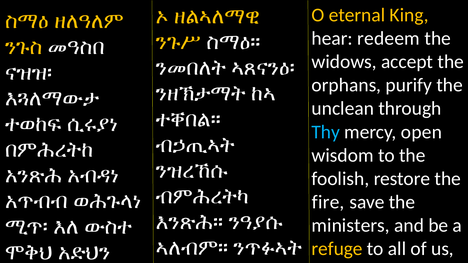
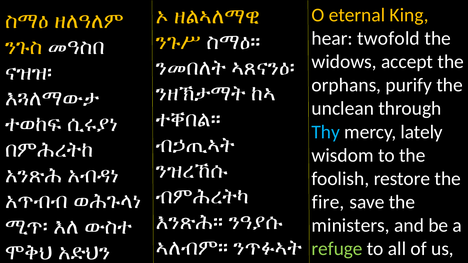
redeem: redeem -> twofold (389, 38)
open: open -> lately (422, 132)
refuge colour: yellow -> light green (337, 249)
